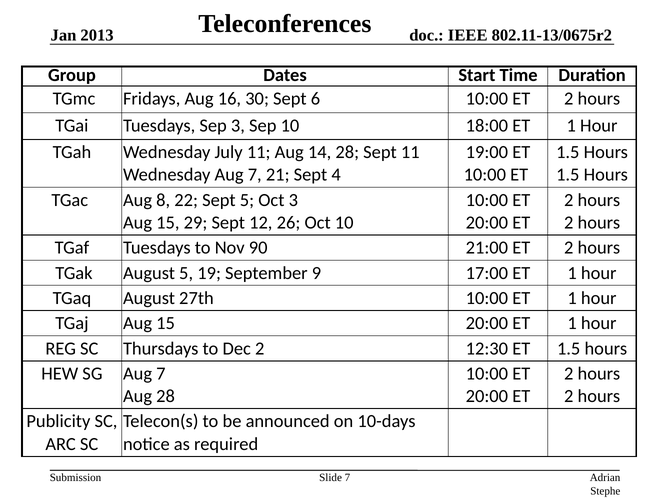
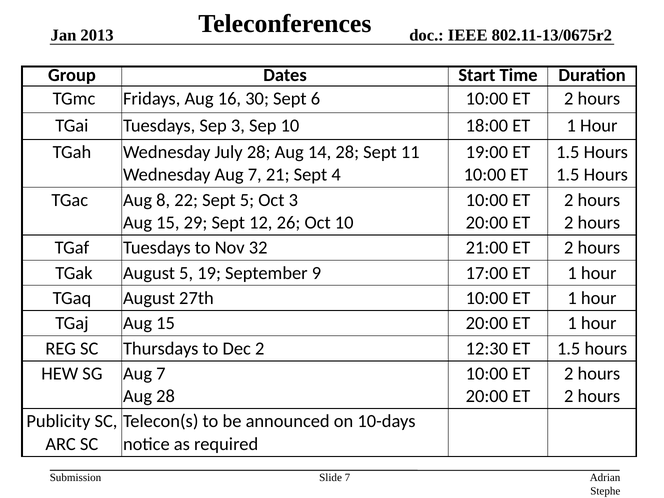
July 11: 11 -> 28 (259, 152)
90: 90 -> 32 (258, 248)
